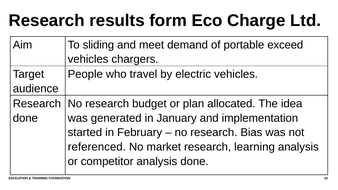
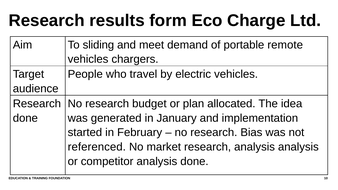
exceed: exceed -> remote (285, 45)
research learning: learning -> analysis (255, 147)
